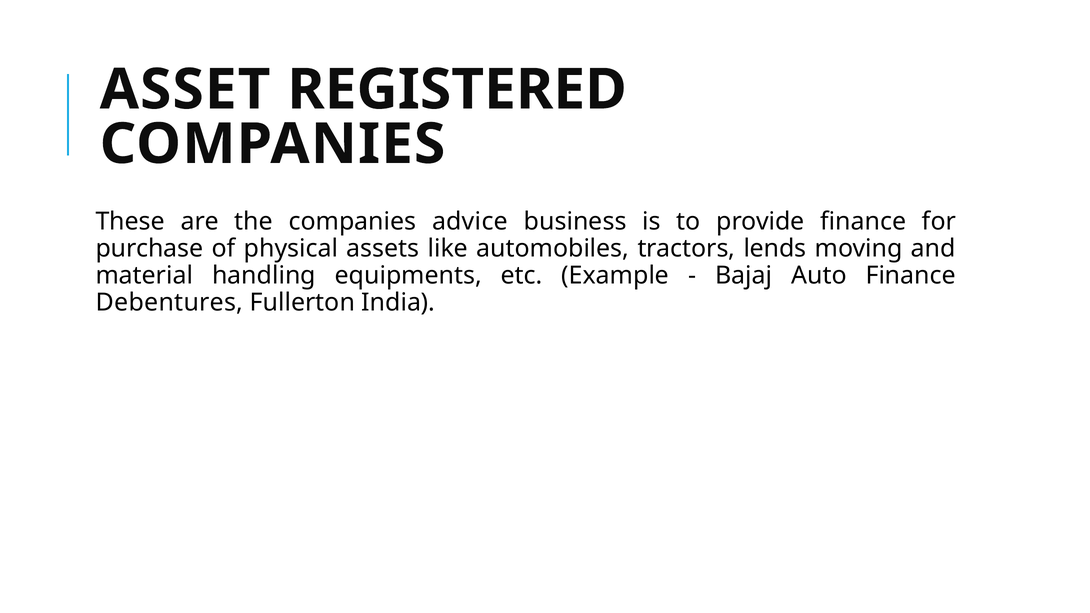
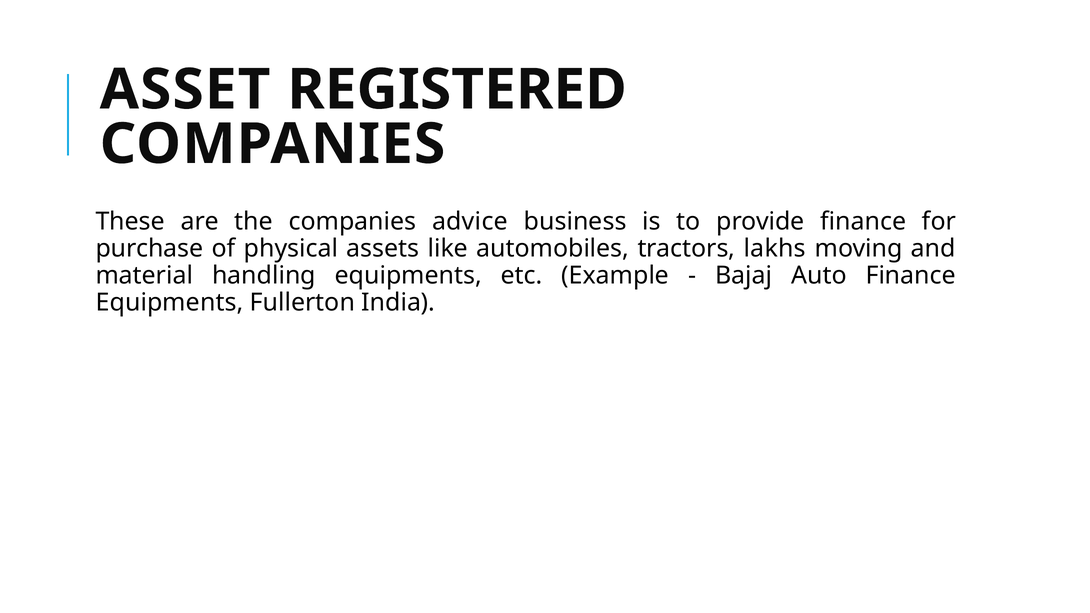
lends: lends -> lakhs (775, 249)
Debentures: Debentures -> Equipments (169, 303)
